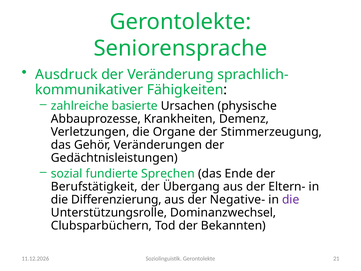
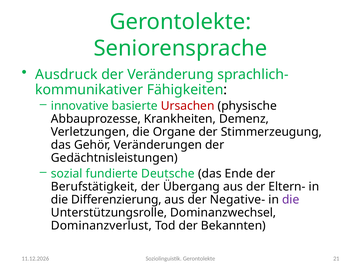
zahlreiche: zahlreiche -> innovative (80, 106)
Ursachen colour: black -> red (188, 106)
Sprechen: Sprechen -> Deutsche (168, 173)
Clubsparbüchern: Clubsparbüchern -> Dominanzverlust (101, 225)
